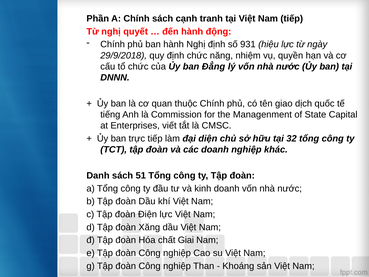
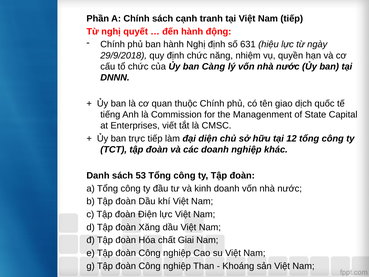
931: 931 -> 631 (248, 44)
Đẳng: Đẳng -> Càng (214, 67)
32: 32 -> 12 (292, 138)
51: 51 -> 53 (141, 175)
